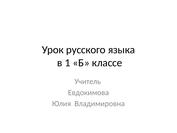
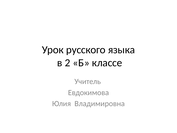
1: 1 -> 2 (67, 63)
